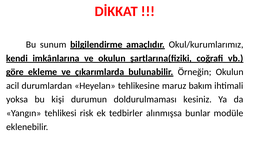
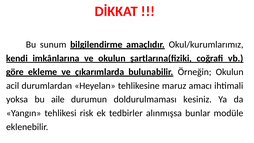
bakım: bakım -> amacı (200, 86)
kişi: kişi -> aile (58, 99)
